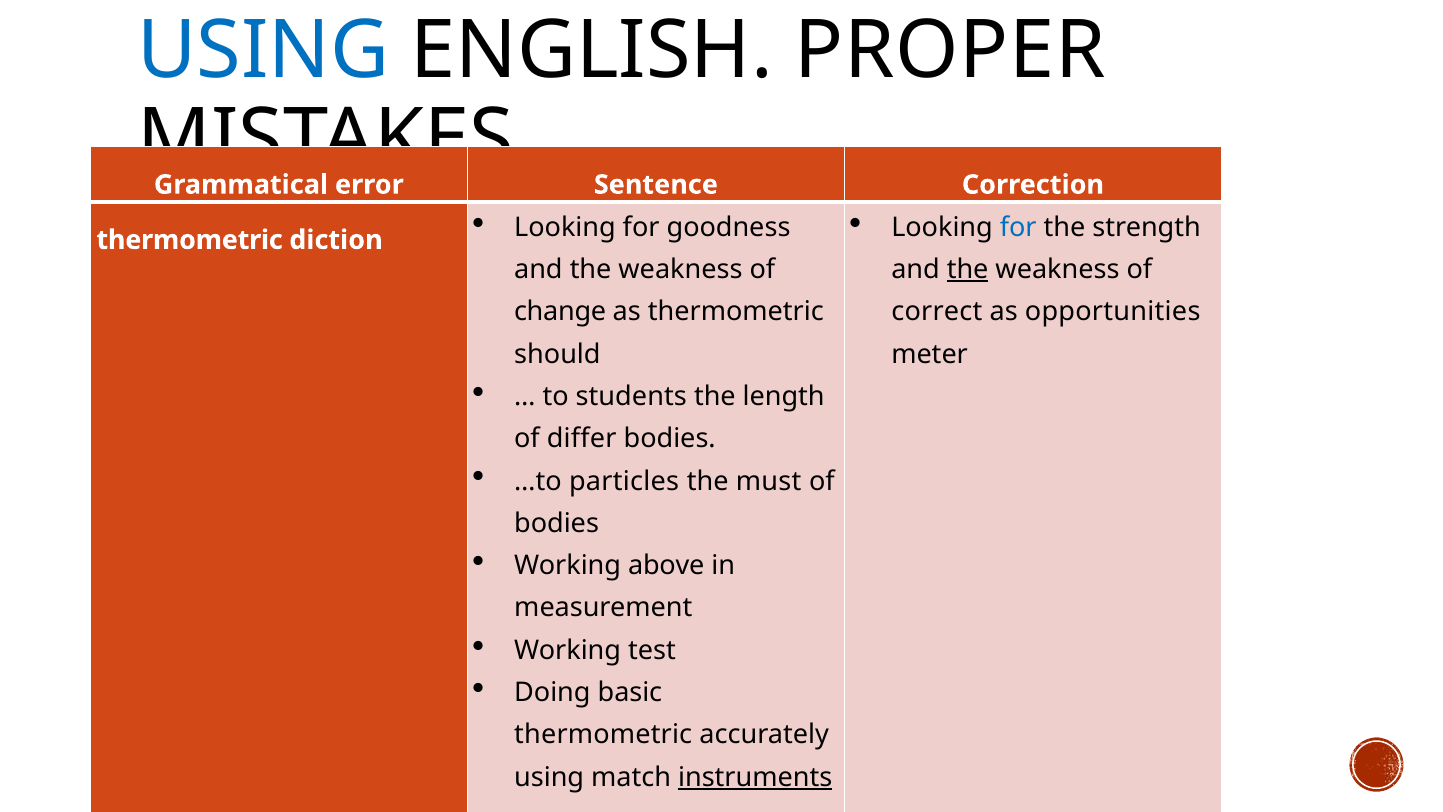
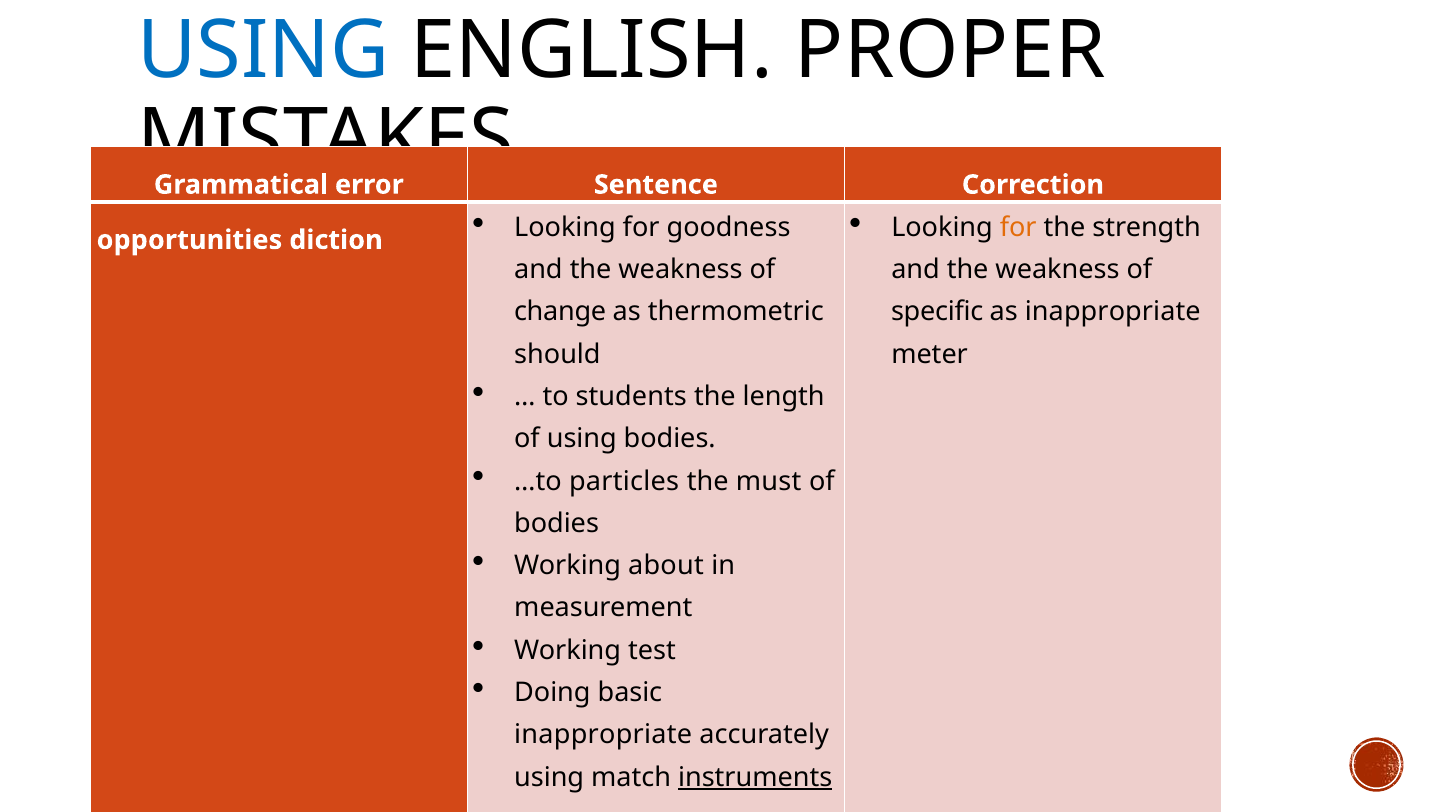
for colour: blue -> orange (1018, 227)
thermometric: thermometric -> opportunities (189, 240)
the underline: present -> none (968, 269)
correct: correct -> specific (937, 312)
as opportunities: opportunities -> inappropriate (1113, 312)
of differ: differ -> using (582, 439)
above: above -> about (666, 566)
thermometric: thermometric -> inappropriate (603, 735)
